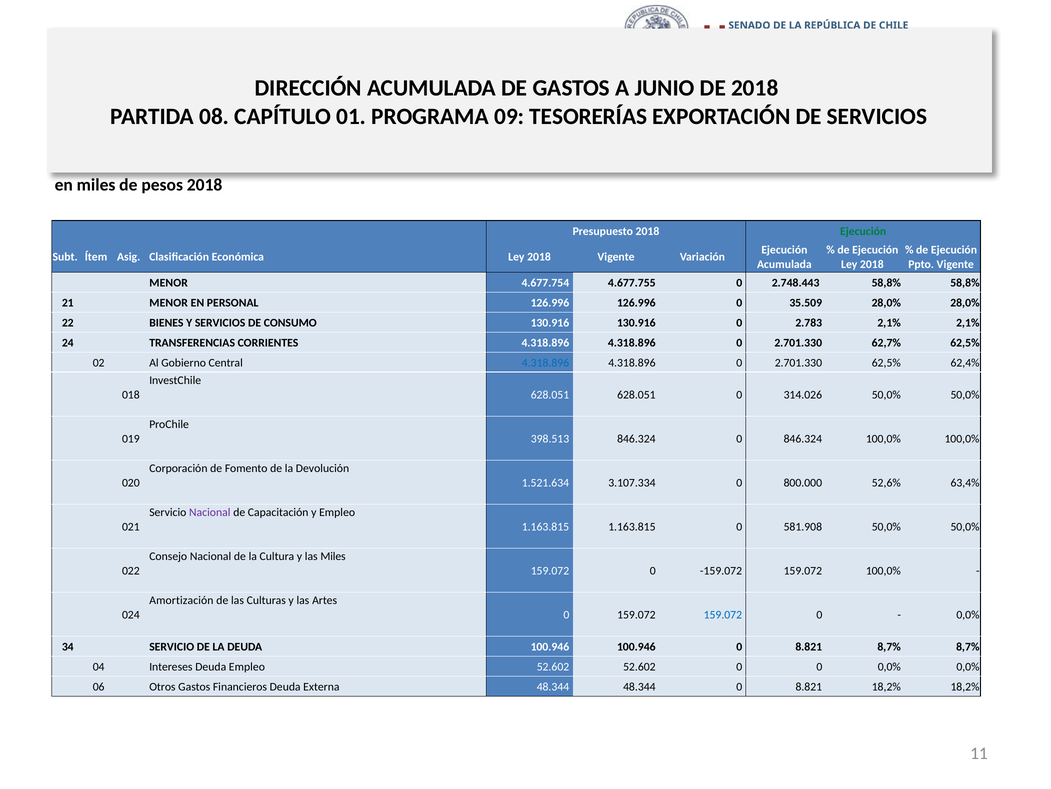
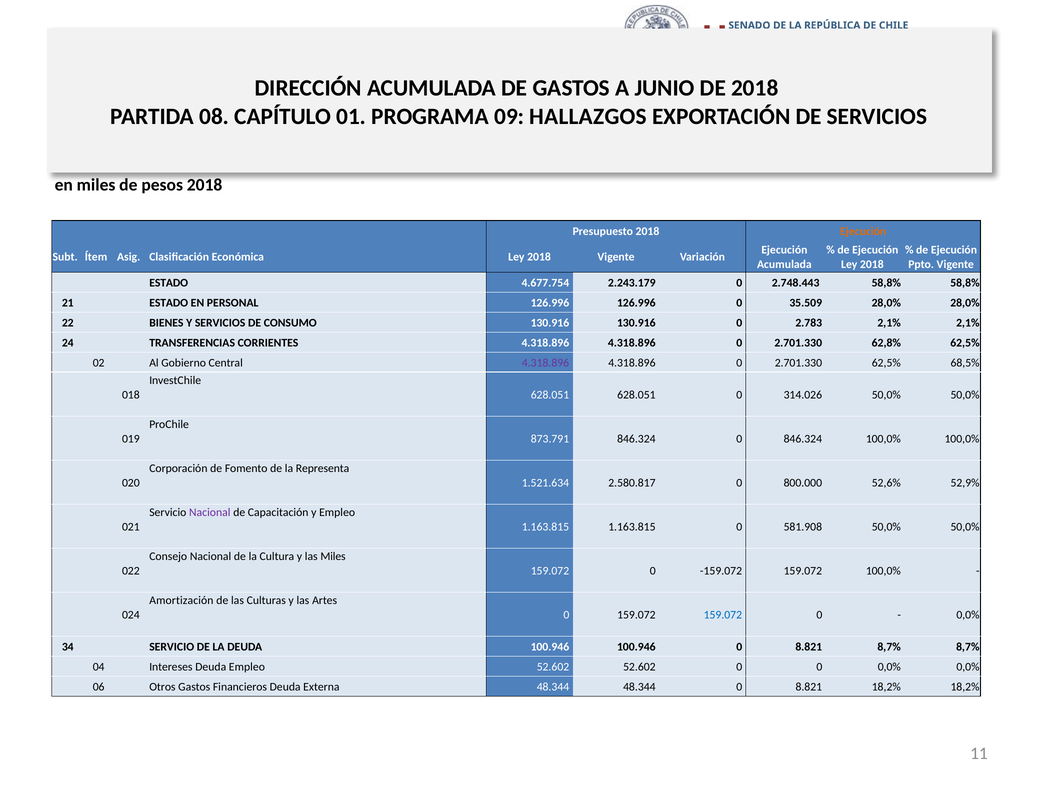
TESORERÍAS: TESORERÍAS -> HALLAZGOS (588, 116)
Ejecución colour: green -> orange (863, 231)
MENOR: MENOR -> ESTADO (169, 283)
4.677.755: 4.677.755 -> 2.243.179 (632, 283)
21 MENOR: MENOR -> ESTADO (169, 303)
62,7%: 62,7% -> 62,8% (886, 342)
4.318.896 colour: blue -> purple (545, 362)
62,4%: 62,4% -> 68,5% (965, 362)
398.513: 398.513 -> 873.791 (550, 438)
Devolución: Devolución -> Representa (323, 468)
3.107.334: 3.107.334 -> 2.580.817 (632, 482)
63,4%: 63,4% -> 52,9% (965, 482)
